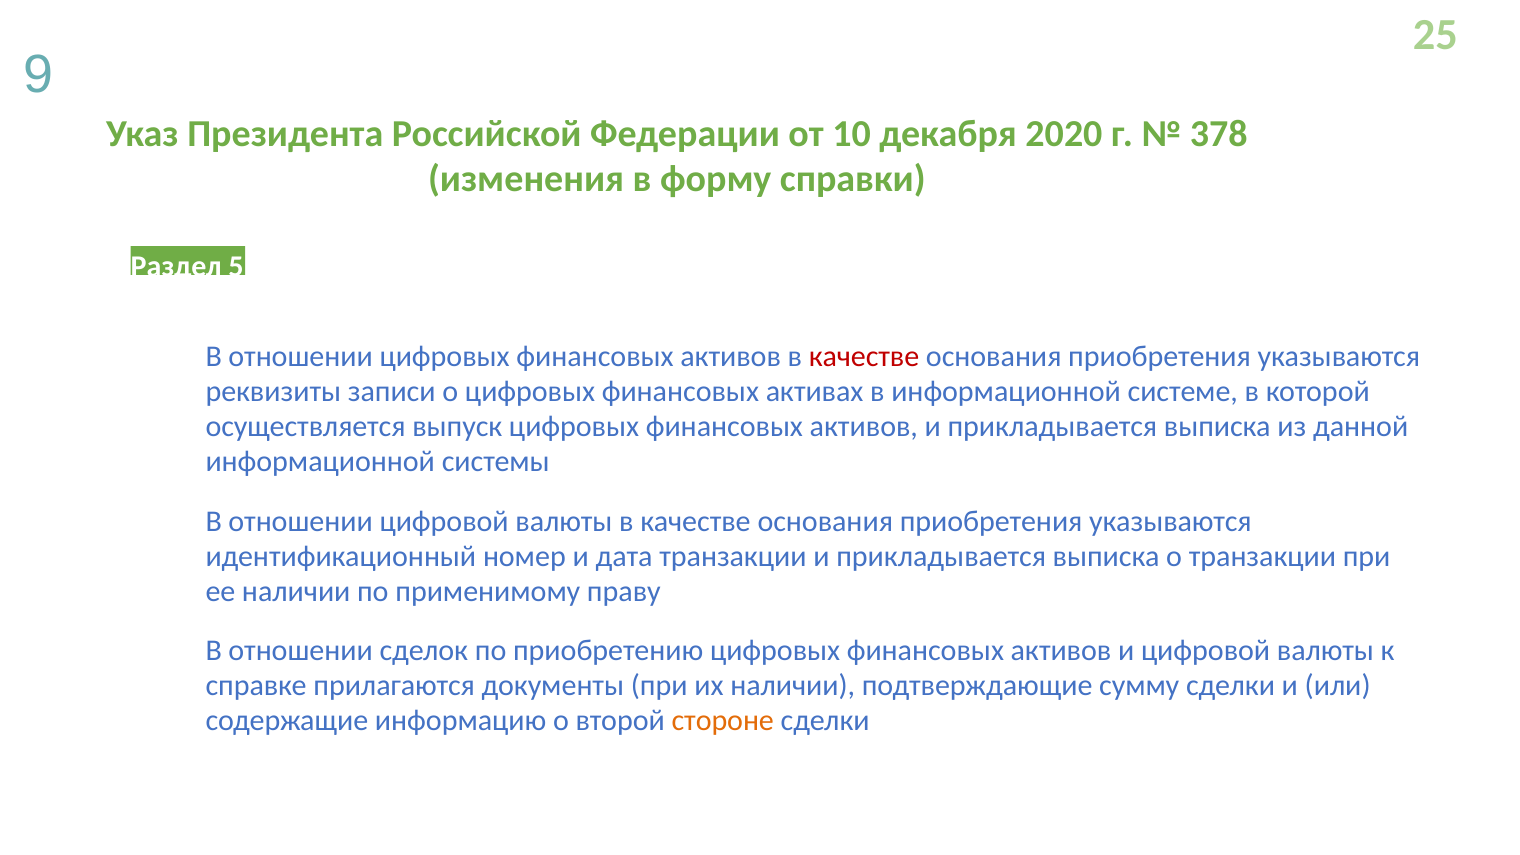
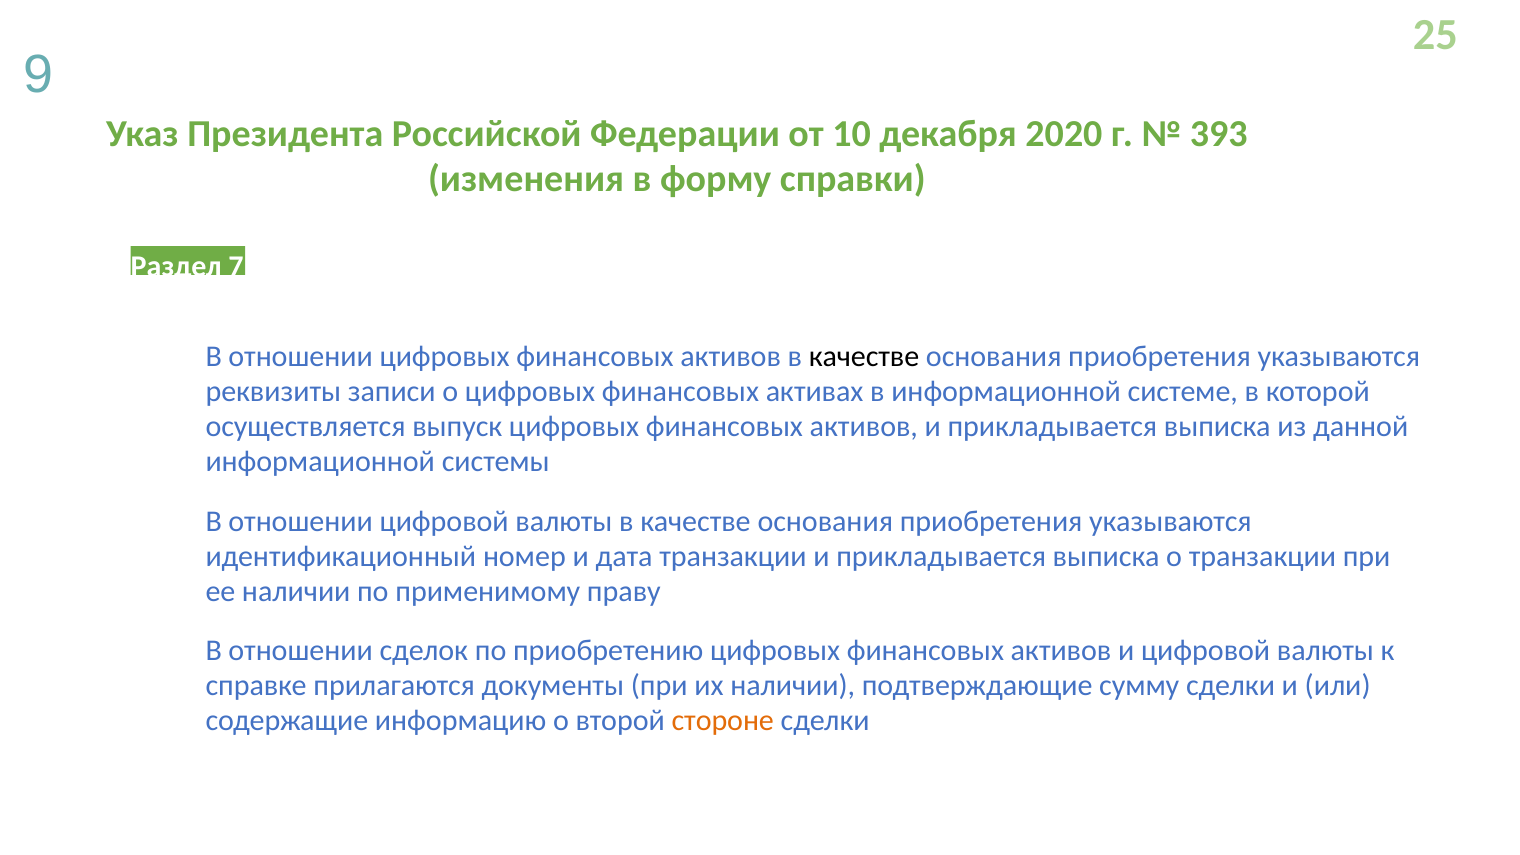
378: 378 -> 393 (1219, 134)
5: 5 -> 7 (236, 266)
качестве colour: red -> black (864, 357)
